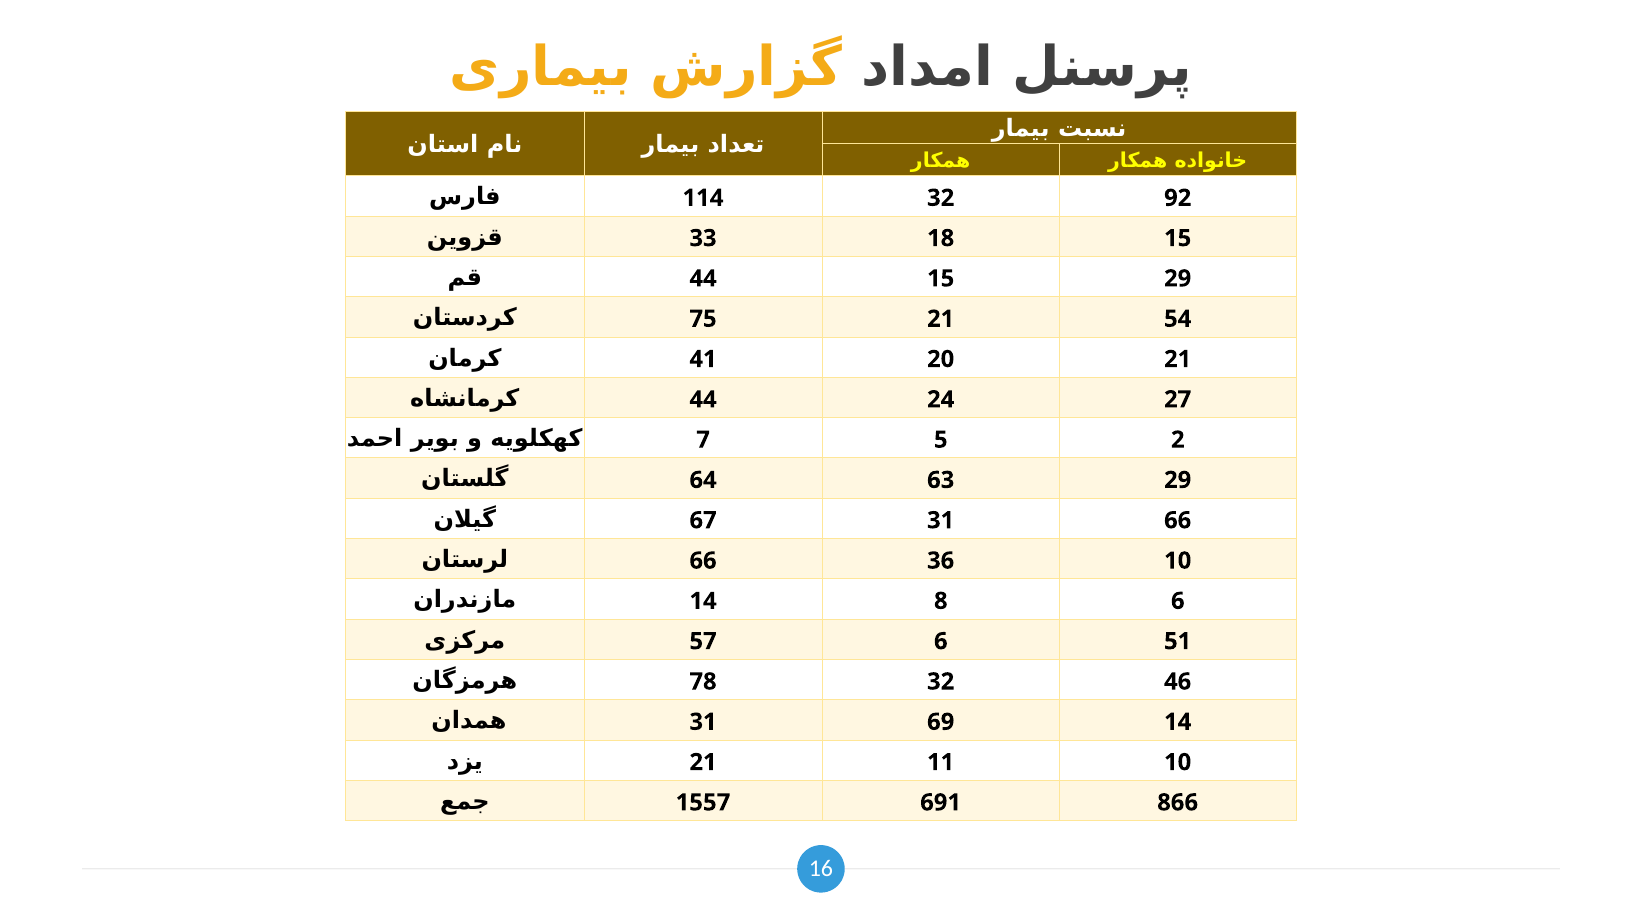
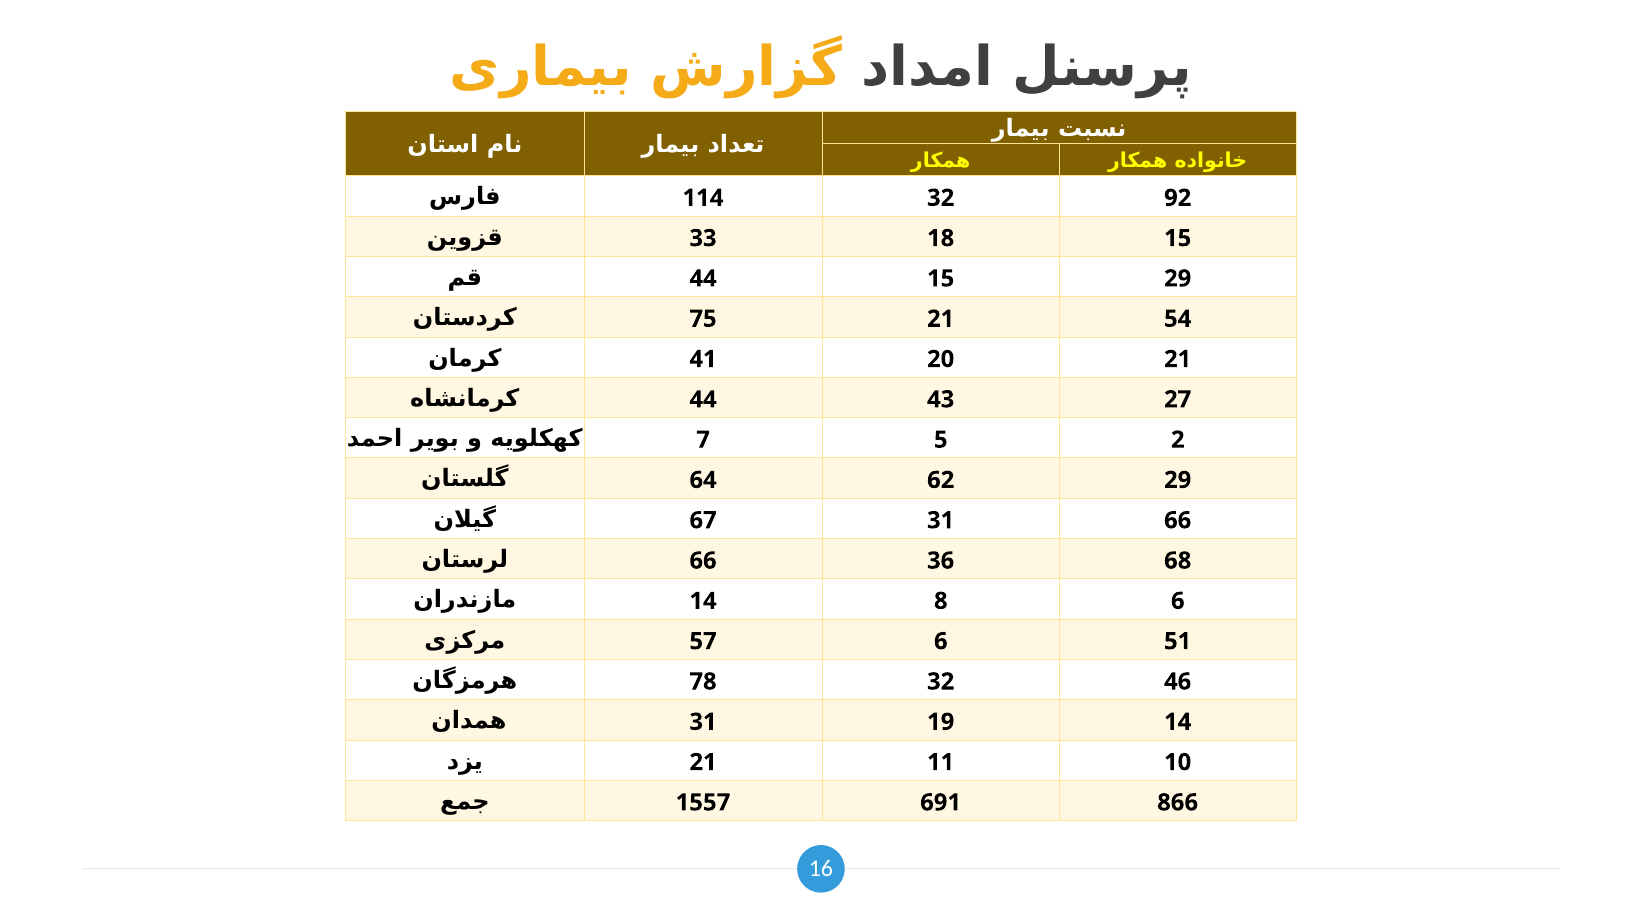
24: 24 -> 43 (941, 399)
63: 63 -> 62 (941, 480)
36 10: 10 -> 68 (1178, 561)
69: 69 -> 19 (941, 722)
